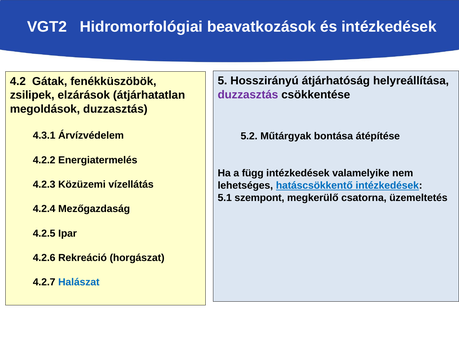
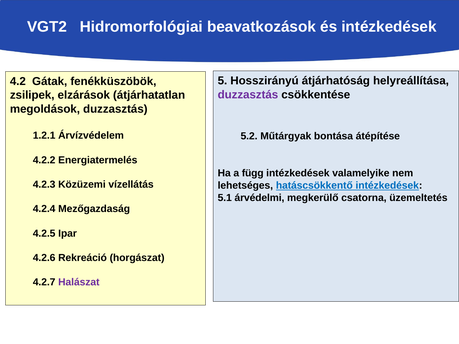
4.3.1: 4.3.1 -> 1.2.1 (44, 136)
szempont: szempont -> árvédelmi (259, 198)
Halászat colour: blue -> purple (79, 283)
